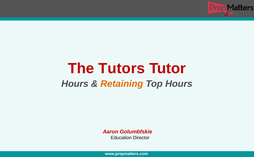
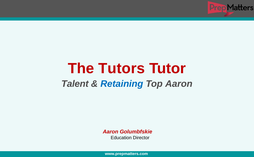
Hours: Hours -> Talent (75, 84)
Retaining colour: orange -> blue (122, 84)
Top Hours: Hours -> Aaron (179, 84)
